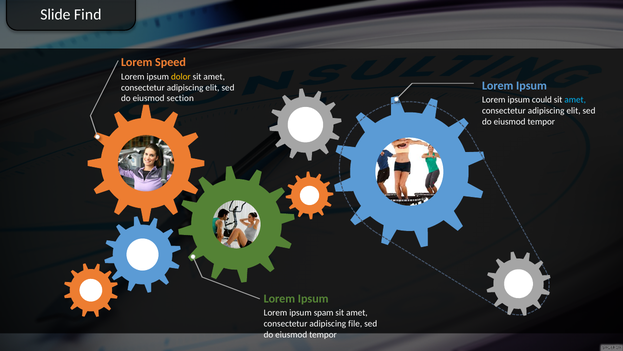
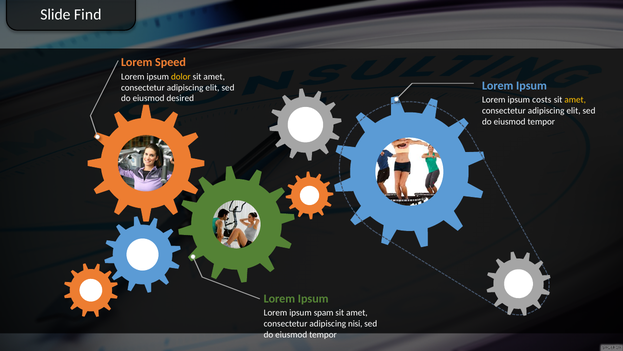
section: section -> desired (180, 98)
could: could -> costs (542, 100)
amet colour: light blue -> yellow (575, 100)
file: file -> nisi (355, 323)
